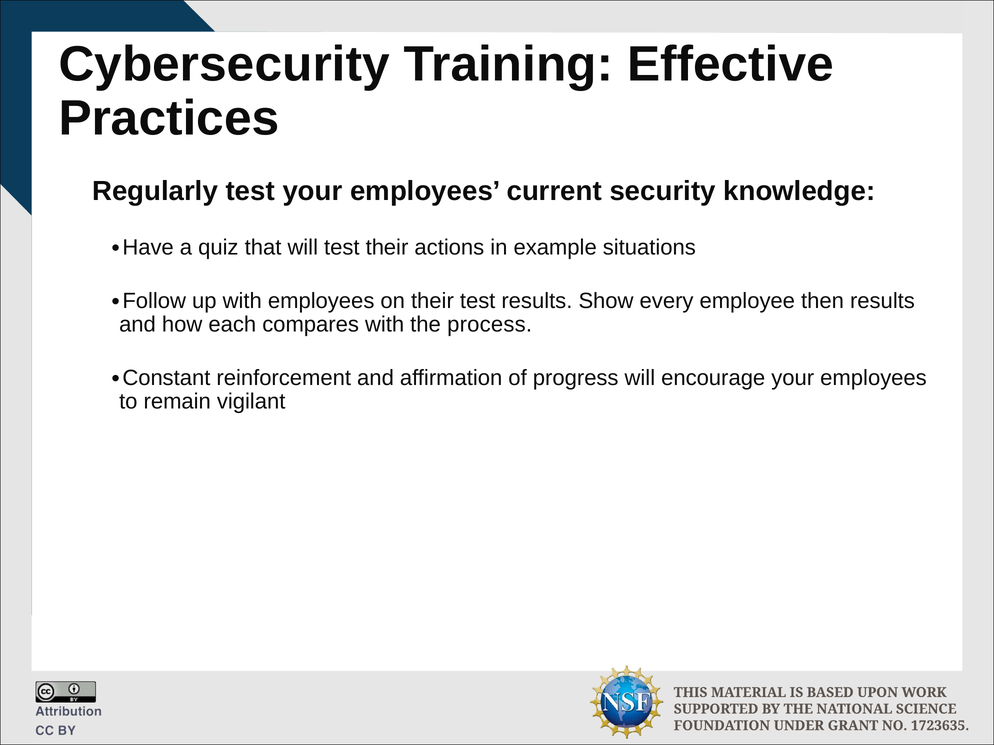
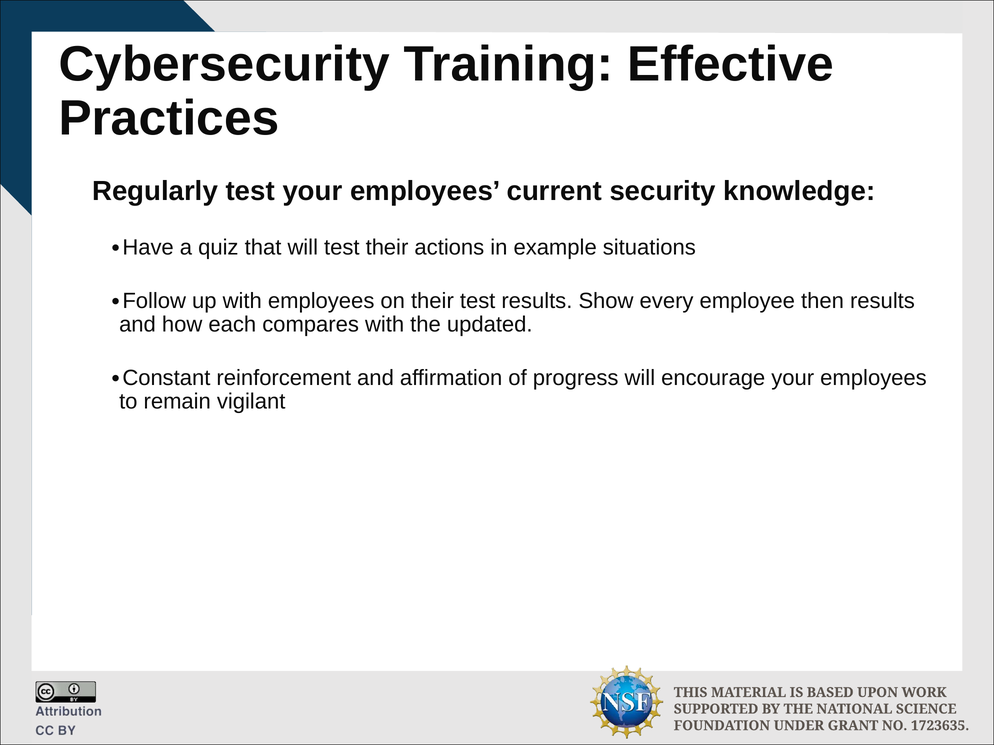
process: process -> updated (490, 325)
